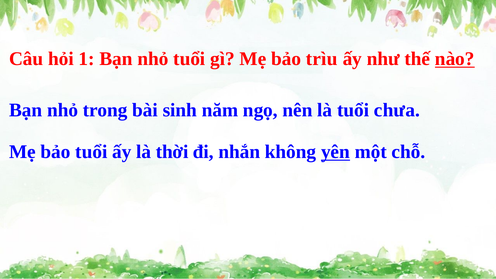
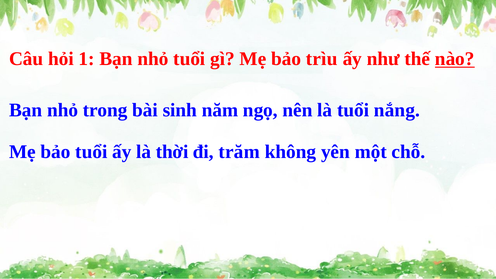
chưa: chưa -> nắng (397, 110)
nhắn: nhắn -> trăm (239, 152)
yên underline: present -> none (335, 152)
